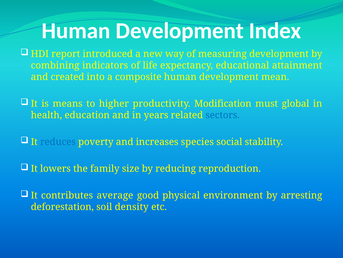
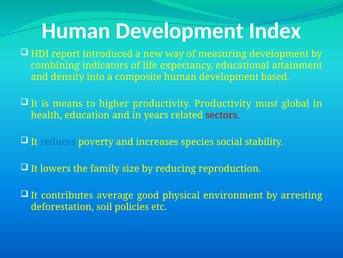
created: created -> density (67, 77)
mean: mean -> based (275, 77)
productivity Modification: Modification -> Productivity (223, 103)
sectors colour: blue -> red (223, 115)
density: density -> policies (132, 206)
